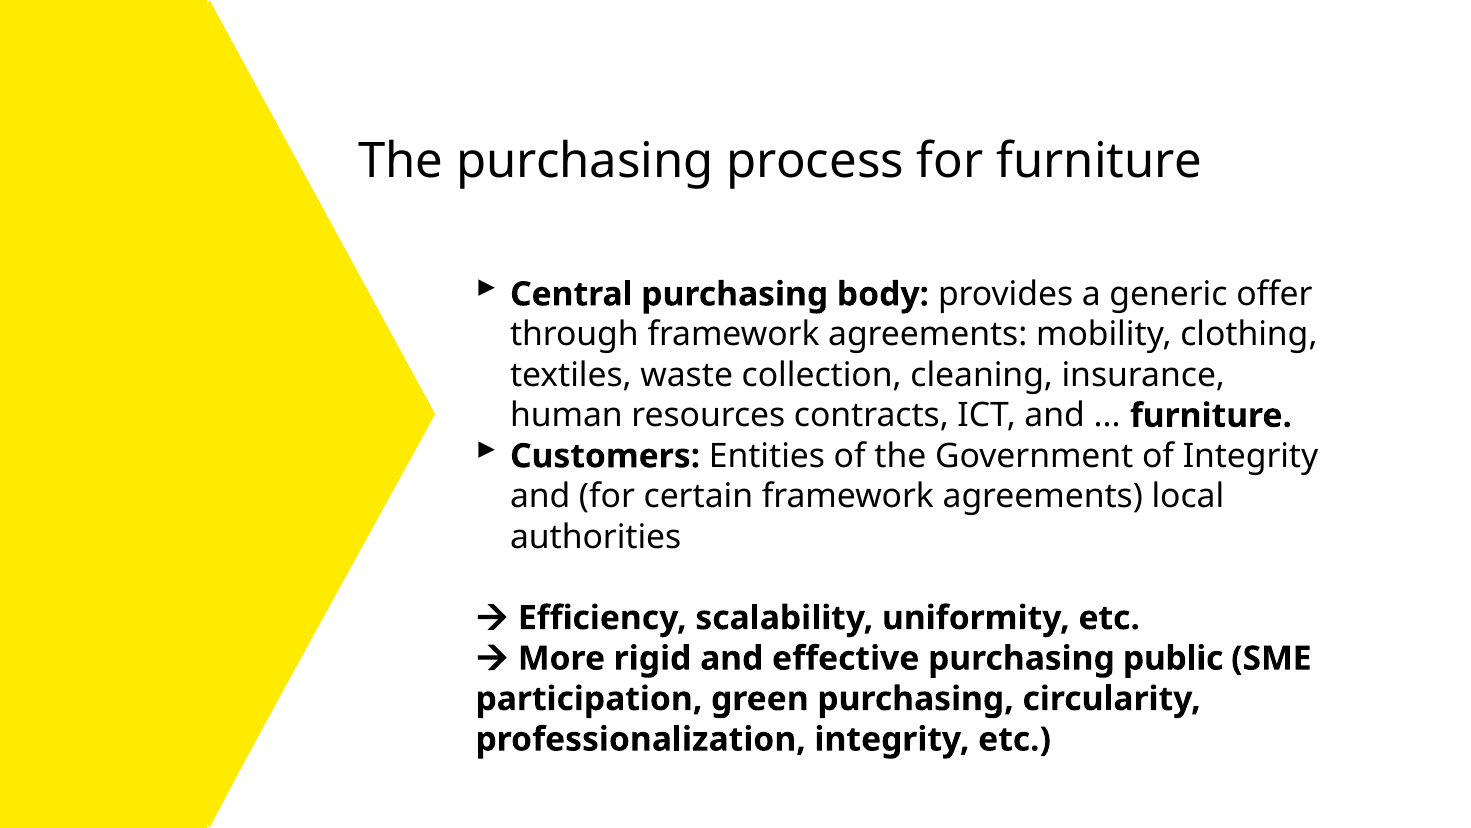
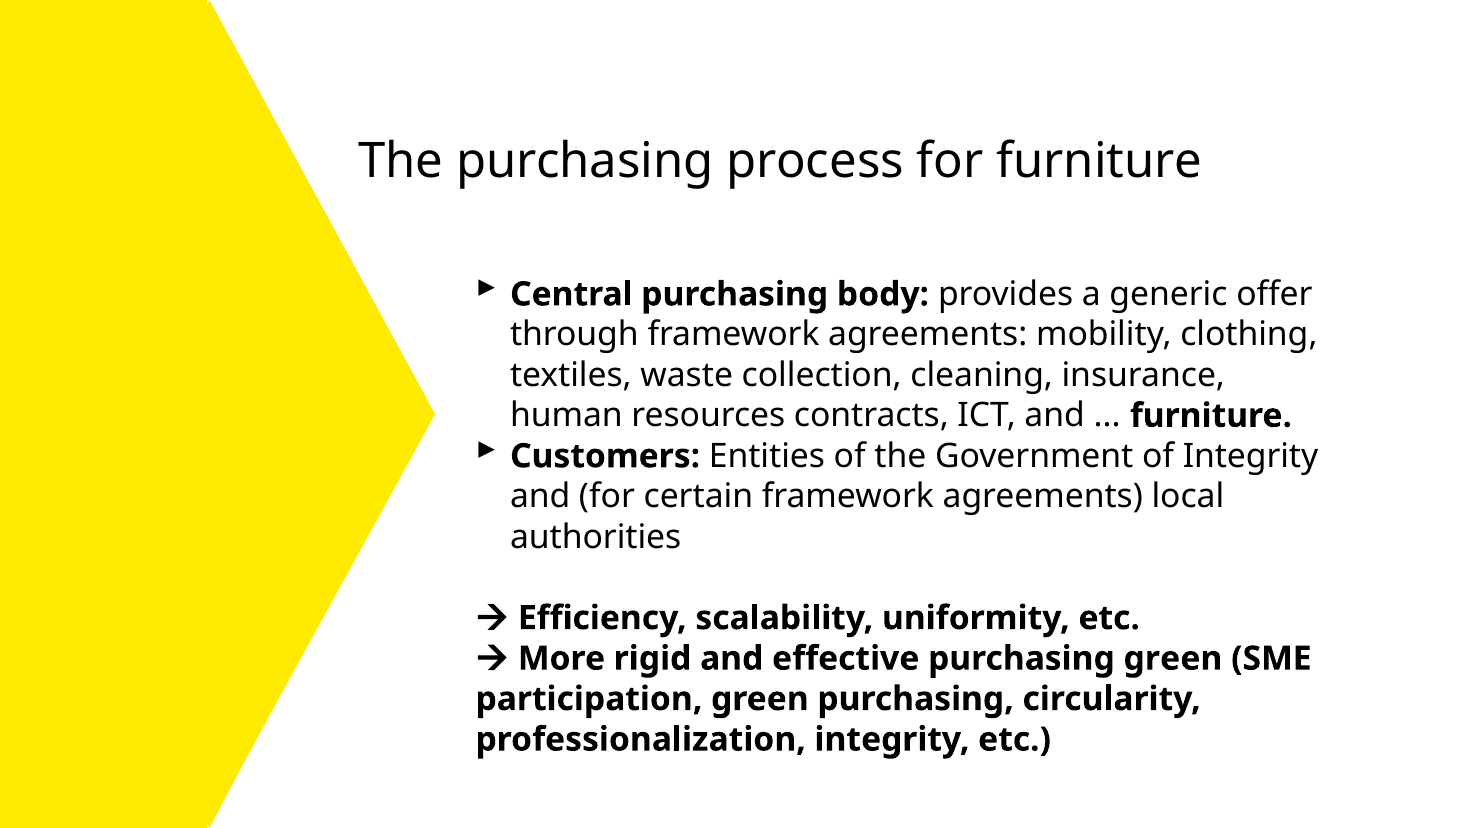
purchasing public: public -> green (1173, 658)
